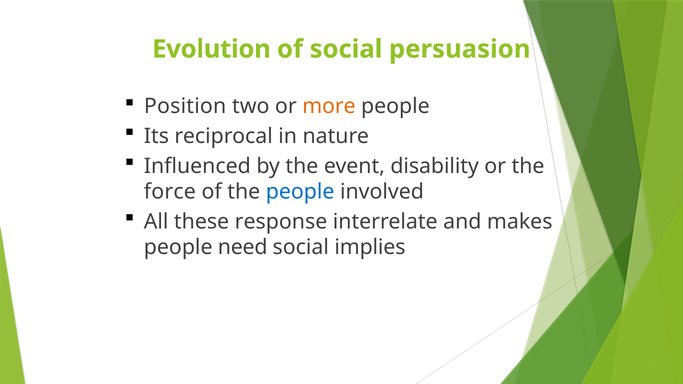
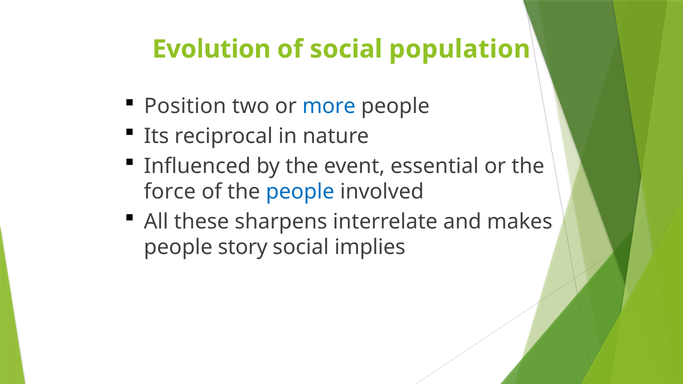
persuasion: persuasion -> population (460, 49)
more colour: orange -> blue (329, 106)
disability: disability -> essential (435, 166)
response: response -> sharpens (281, 222)
need: need -> story (243, 247)
